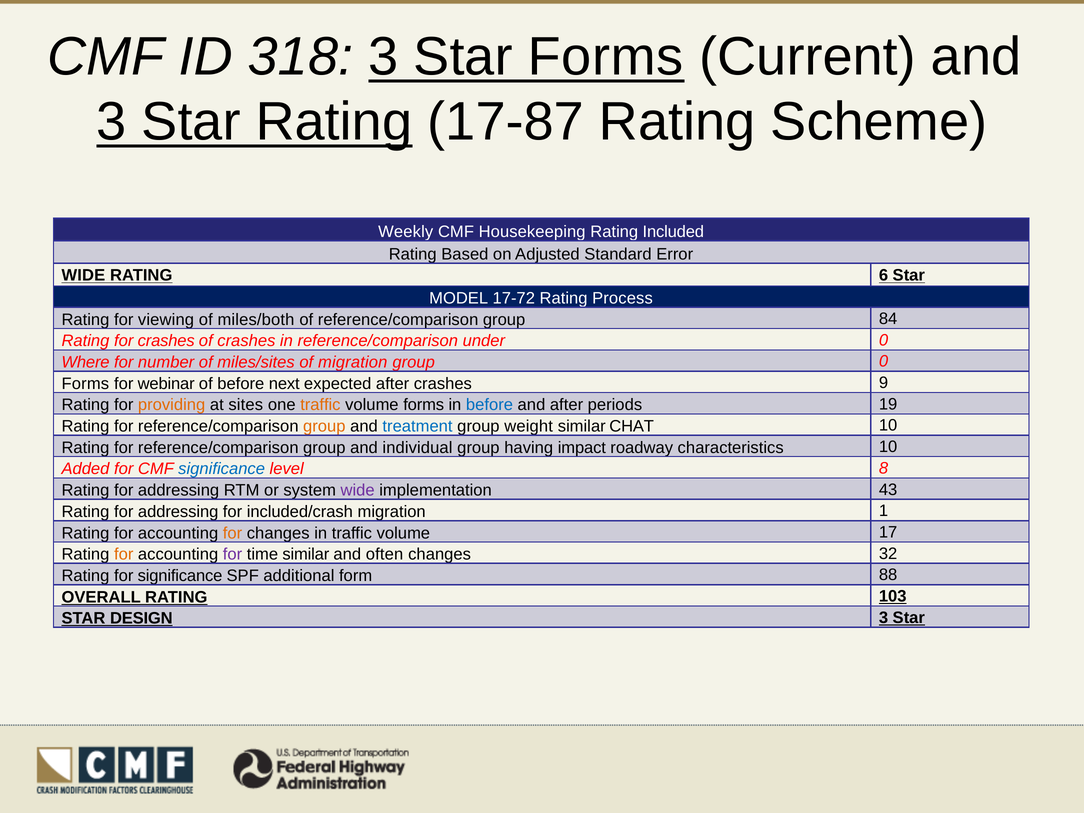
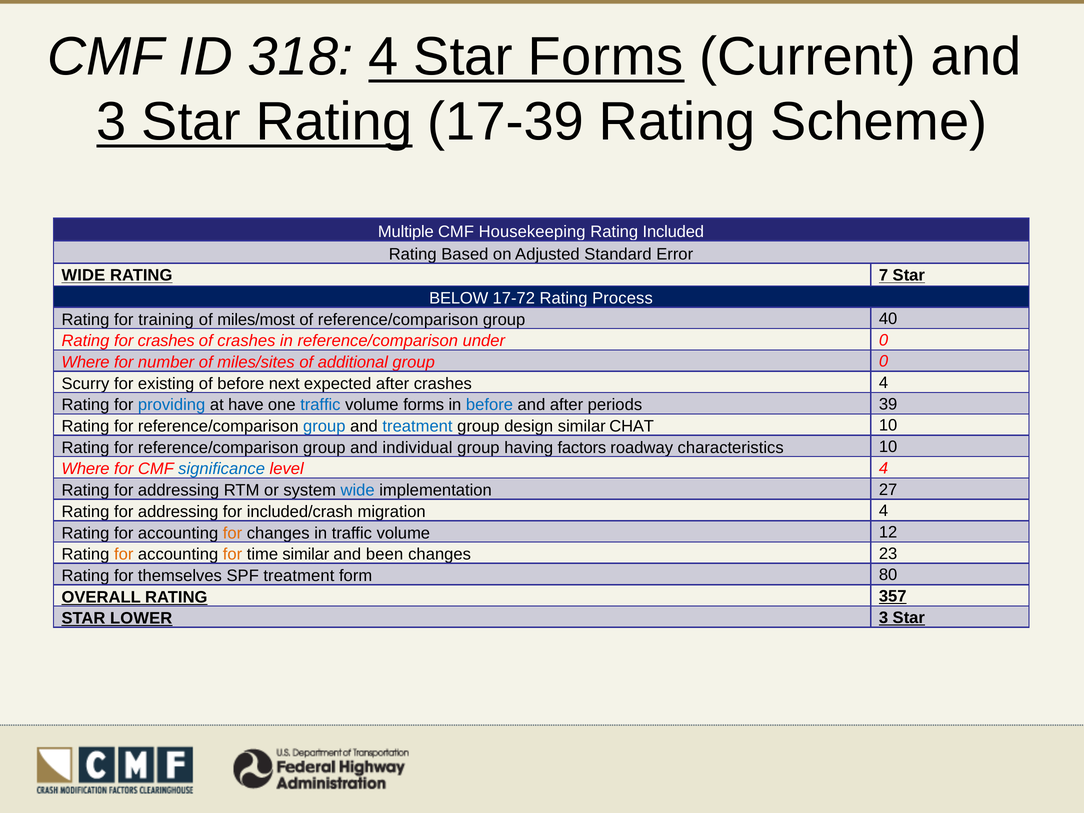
318 3: 3 -> 4 (383, 57)
17-87: 17-87 -> 17-39 (506, 122)
Weekly: Weekly -> Multiple (406, 232)
6: 6 -> 7 (883, 276)
MODEL: MODEL -> BELOW (459, 298)
viewing: viewing -> training (166, 320)
miles/both: miles/both -> miles/most (256, 320)
84: 84 -> 40 (888, 319)
of migration: migration -> additional (353, 362)
Forms: Forms -> Scurry (85, 384)
webinar: webinar -> existing (166, 384)
crashes 9: 9 -> 4 (883, 383)
providing colour: orange -> blue (172, 405)
sites: sites -> have (246, 405)
traffic colour: orange -> blue (320, 405)
19: 19 -> 39 (888, 404)
group colour: orange -> blue (324, 426)
weight: weight -> design (529, 426)
impact: impact -> factors (582, 448)
Added: Added -> Where (86, 469)
level 8: 8 -> 4 (883, 468)
wide colour: purple -> blue (358, 490)
43: 43 -> 27 (888, 490)
migration 1: 1 -> 4 (883, 511)
17: 17 -> 12 (888, 532)
for colour: purple -> orange (232, 554)
often: often -> been (385, 554)
32: 32 -> 23 (888, 554)
for significance: significance -> themselves (180, 576)
SPF additional: additional -> treatment (299, 576)
88: 88 -> 80 (888, 575)
103: 103 -> 357 (893, 596)
DESIGN: DESIGN -> LOWER (141, 618)
